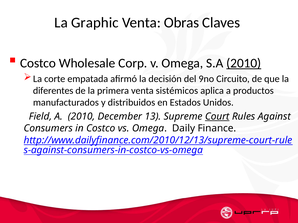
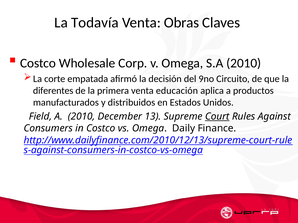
Graphic: Graphic -> Todavía (95, 23)
2010 underline: present -> none (244, 63)
sistémicos: sistémicos -> educación (177, 91)
